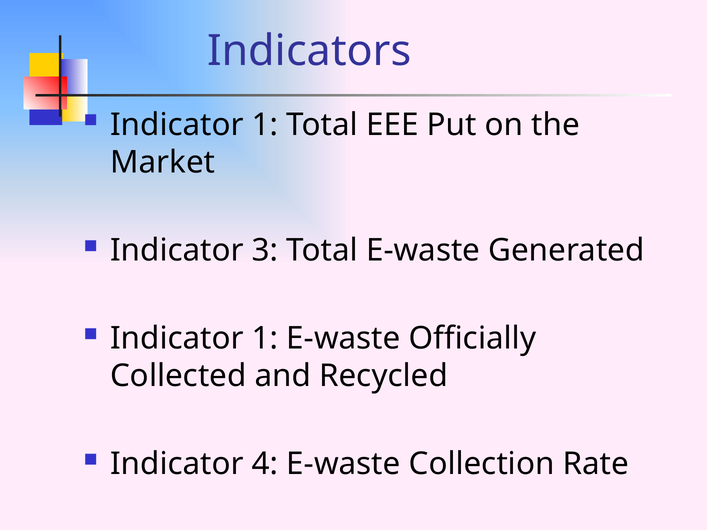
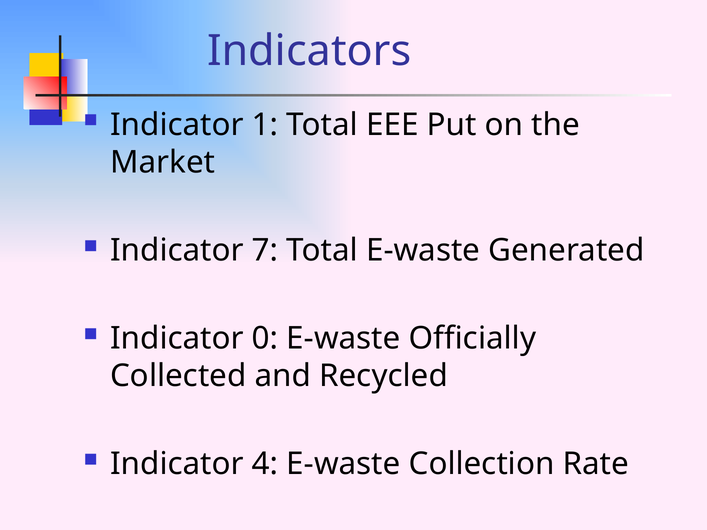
3: 3 -> 7 (265, 250)
1: 1 -> 0 (265, 338)
